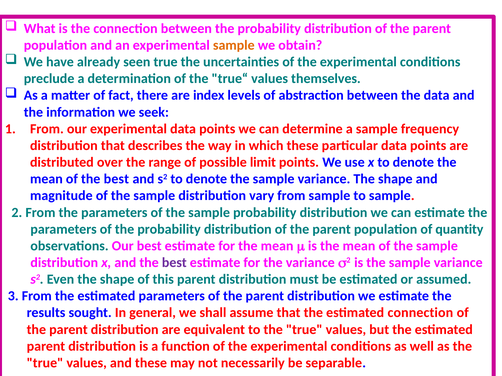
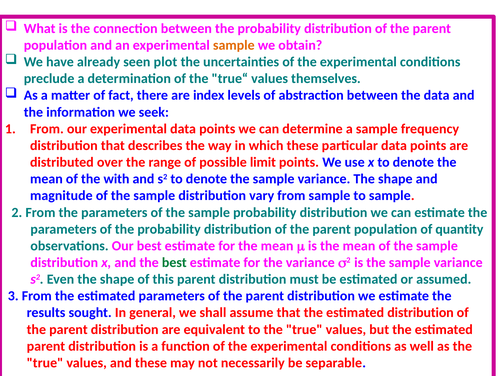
seen true: true -> plot (165, 62)
of the best: best -> with (116, 179)
best colour: purple -> green (174, 263)
estimated connection: connection -> distribution (420, 313)
